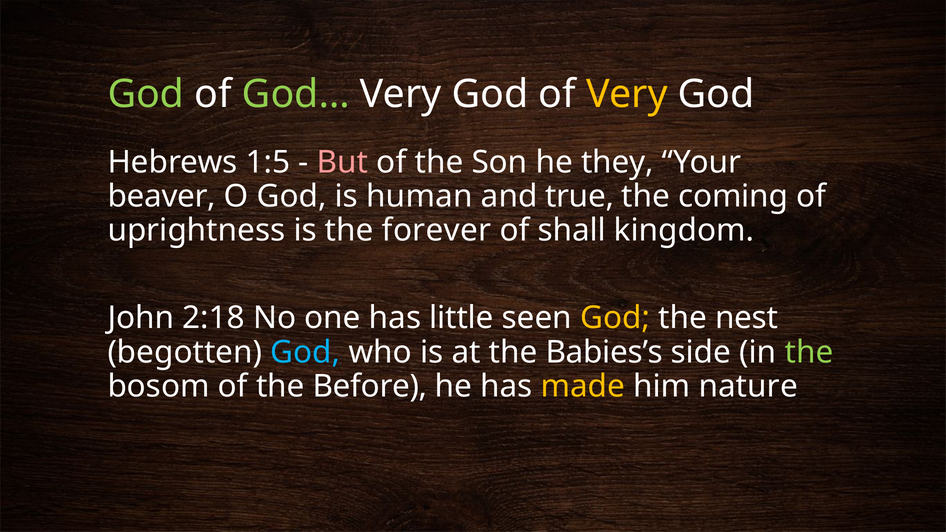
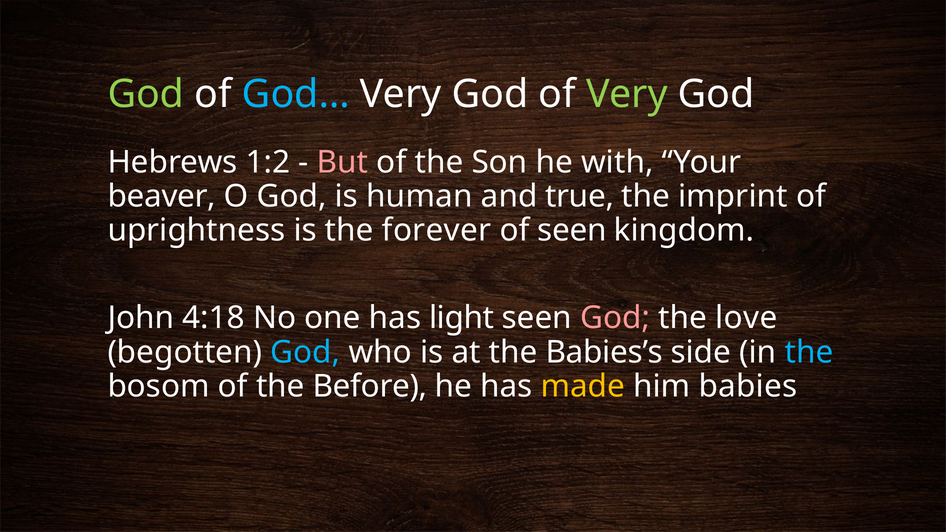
God… colour: light green -> light blue (296, 94)
Very colour: yellow -> light green (627, 94)
1:5: 1:5 -> 1:2 (268, 162)
they: they -> with (617, 162)
coming: coming -> imprint (733, 196)
of shall: shall -> seen (572, 231)
2:18: 2:18 -> 4:18 (214, 318)
little: little -> light (462, 318)
God colour: yellow -> pink (615, 318)
nest: nest -> love (746, 318)
the colour: light green -> light blue (809, 352)
nature: nature -> babies (748, 386)
